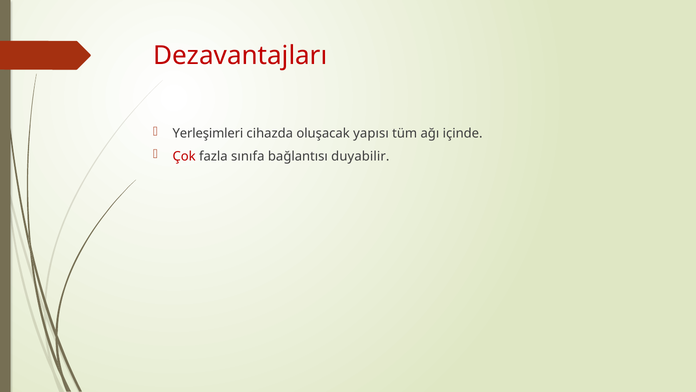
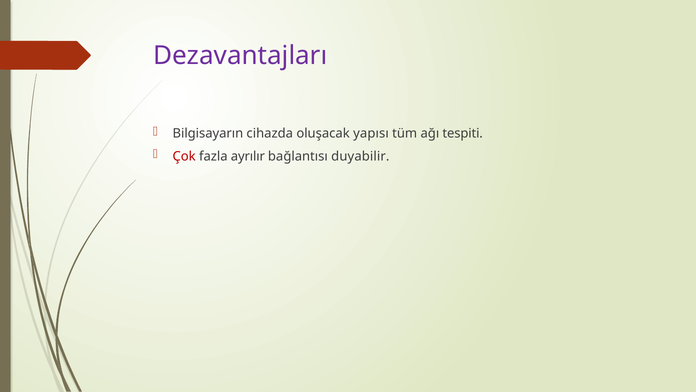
Dezavantajları colour: red -> purple (240, 56)
Yerleşimleri: Yerleşimleri -> Bilgisayarın (208, 133)
içinde: içinde -> tespiti (463, 133)
sınıfa: sınıfa -> ayrılır (248, 156)
